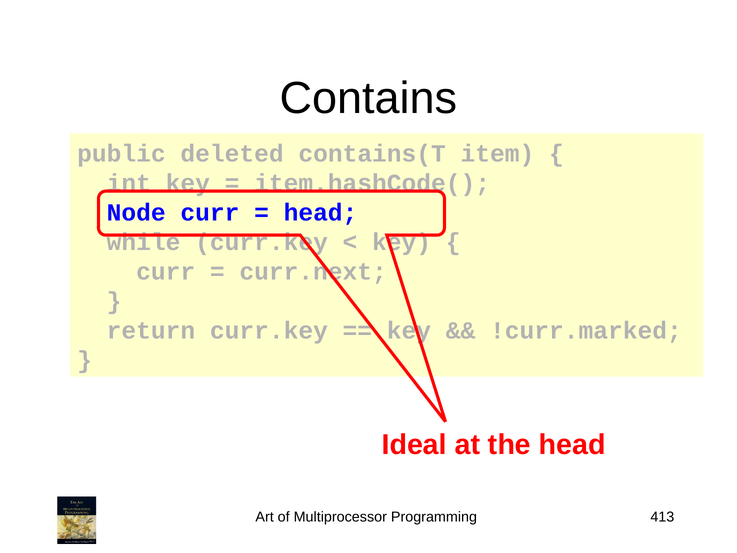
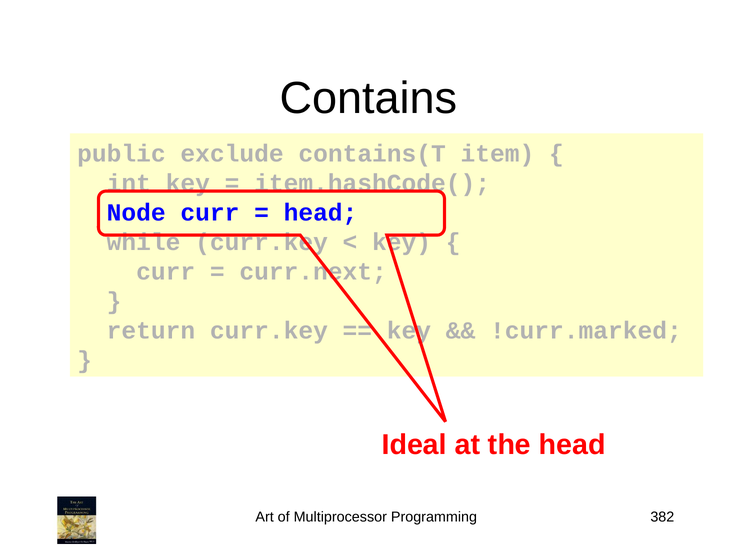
deleted: deleted -> exclude (232, 153)
413: 413 -> 382 (662, 517)
